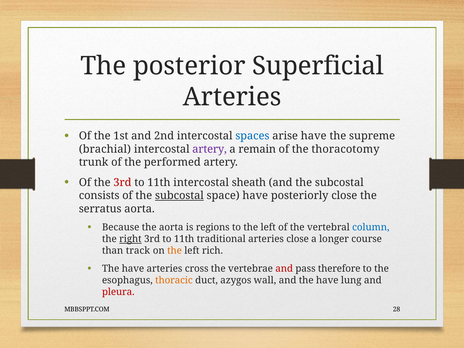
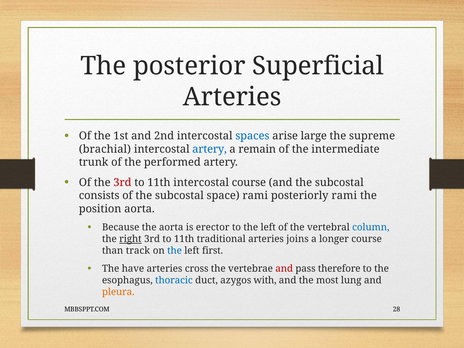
arise have: have -> large (314, 136)
artery colour: purple -> blue (210, 149)
thoracotomy: thoracotomy -> intermediate (345, 149)
intercostal sheath: sheath -> course (249, 182)
subcostal underline: present -> none (179, 196)
space have: have -> rami (255, 196)
posteriorly close: close -> rami (344, 196)
serratus: serratus -> position (100, 209)
regions: regions -> erector (213, 227)
arteries close: close -> joins (298, 239)
the colour: orange -> blue (175, 251)
rich: rich -> first (213, 251)
thoracic colour: orange -> blue (174, 280)
wall: wall -> with (265, 280)
and the have: have -> most (327, 280)
pleura colour: red -> orange (118, 292)
